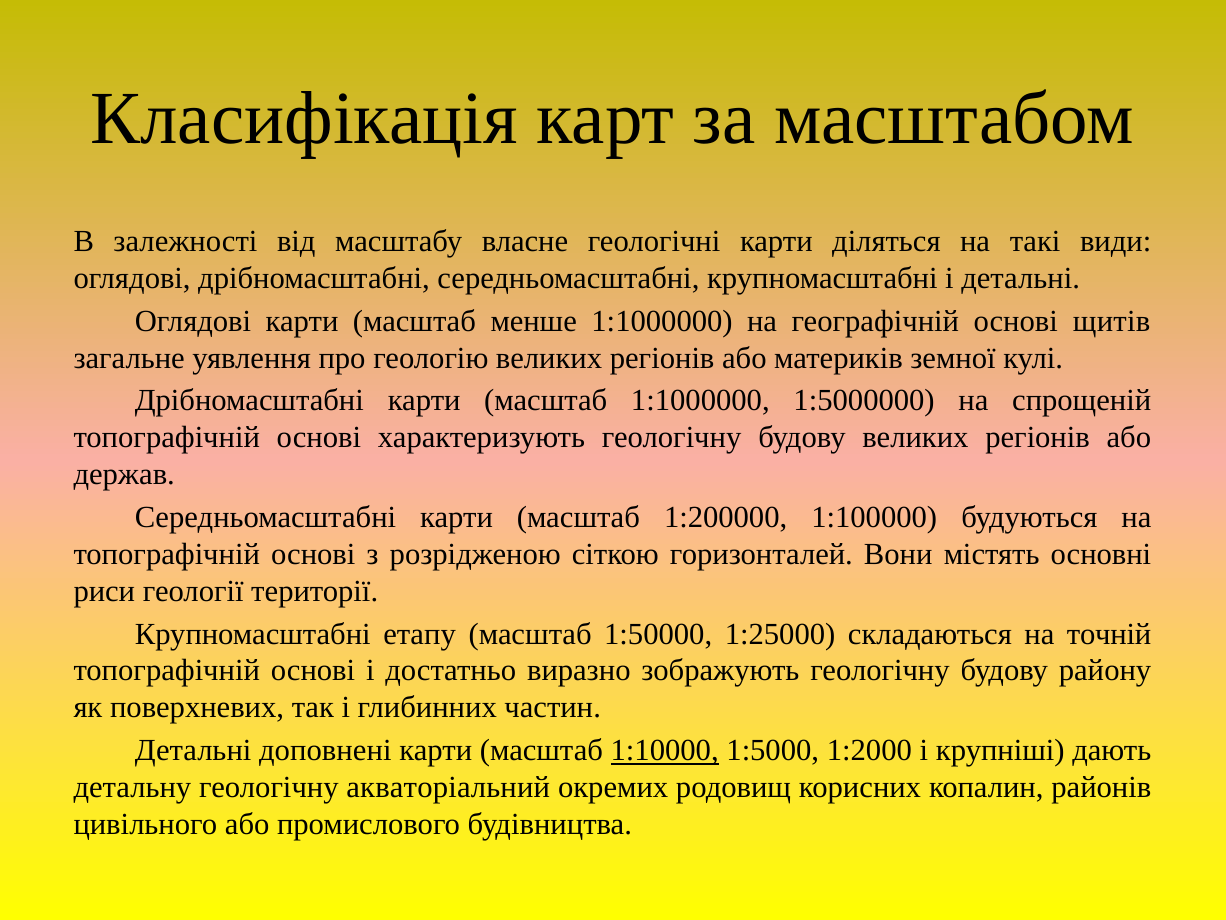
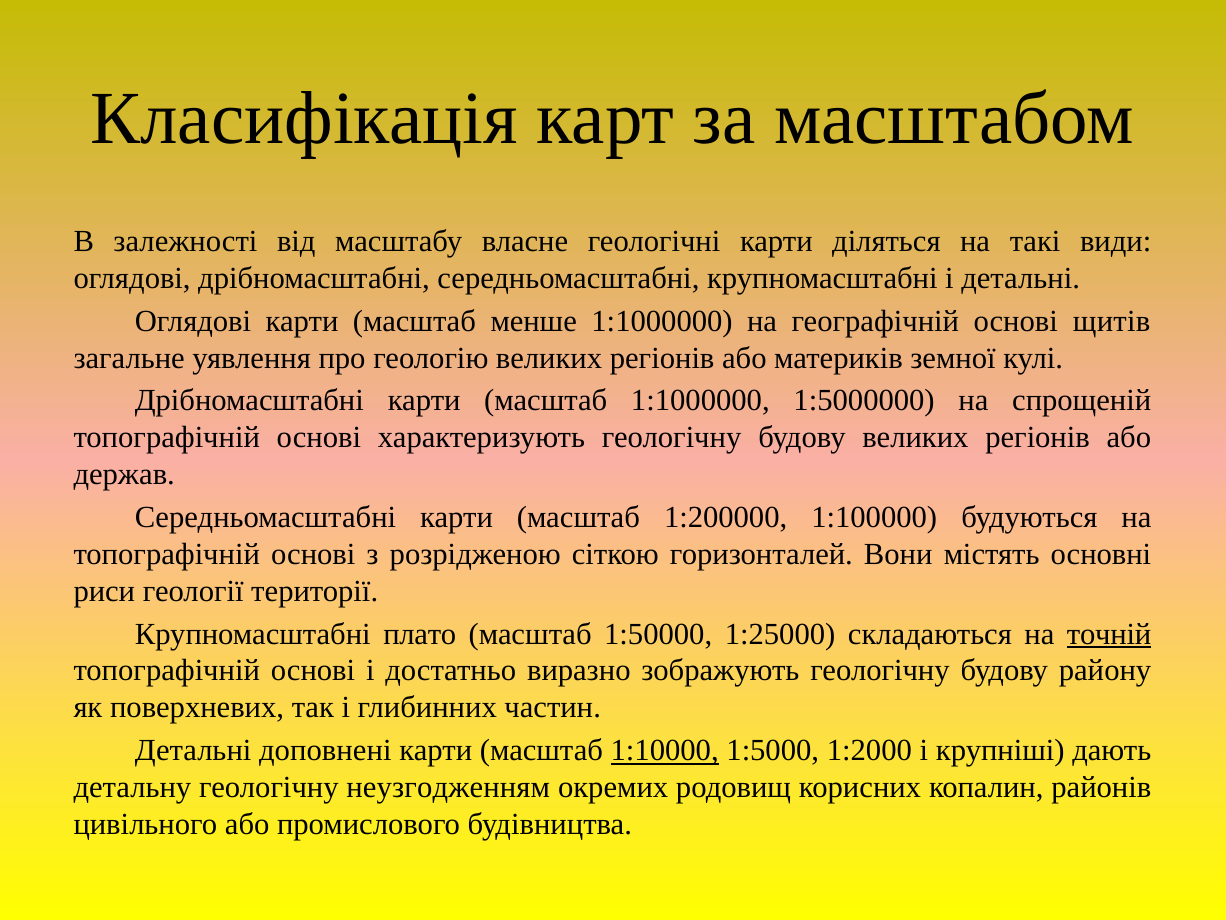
етапу: етапу -> плато (420, 634)
точній underline: none -> present (1109, 634)
акваторіальний: акваторіальний -> неузгодженням (448, 787)
